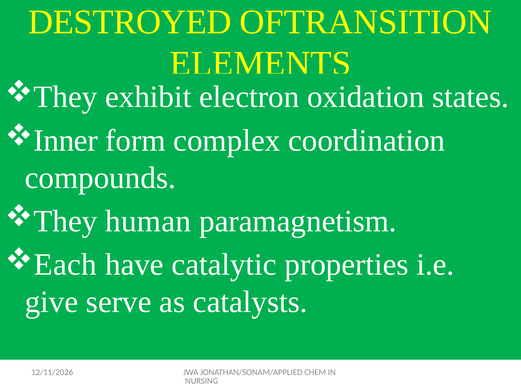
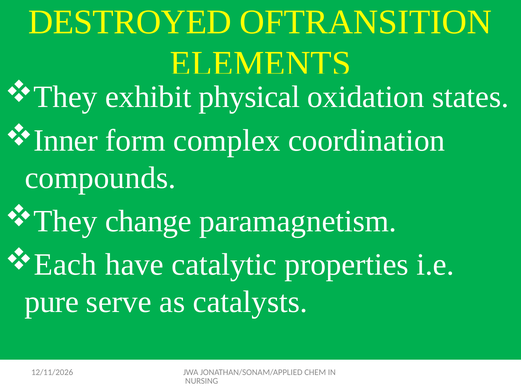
electron: electron -> physical (249, 97)
human: human -> change (148, 222)
give: give -> pure (52, 303)
